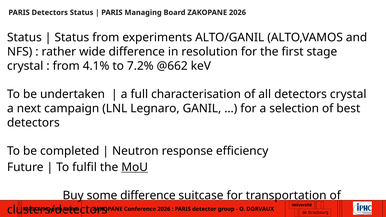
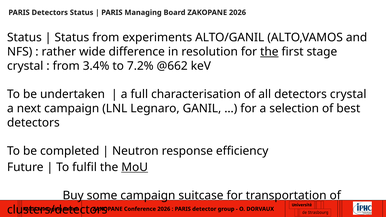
the underline: none -> present (269, 52)
4.1%: 4.1% -> 3.4% (96, 66)
some difference: difference -> campaign (148, 196)
